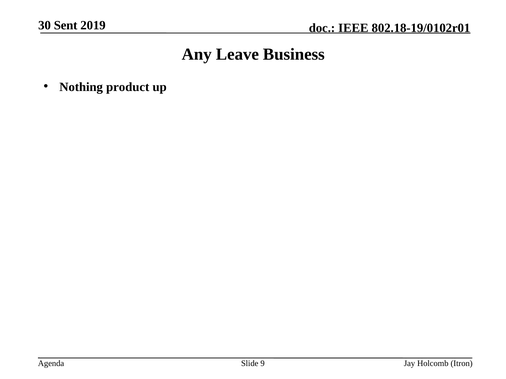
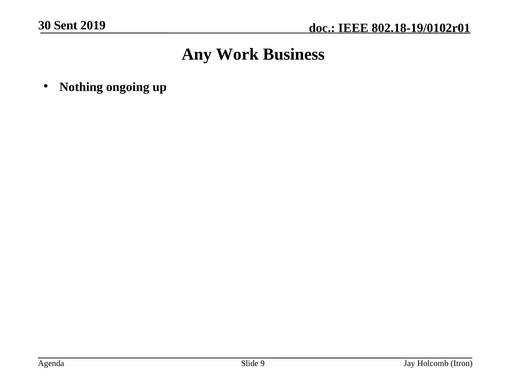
Leave: Leave -> Work (237, 54)
product: product -> ongoing (128, 87)
